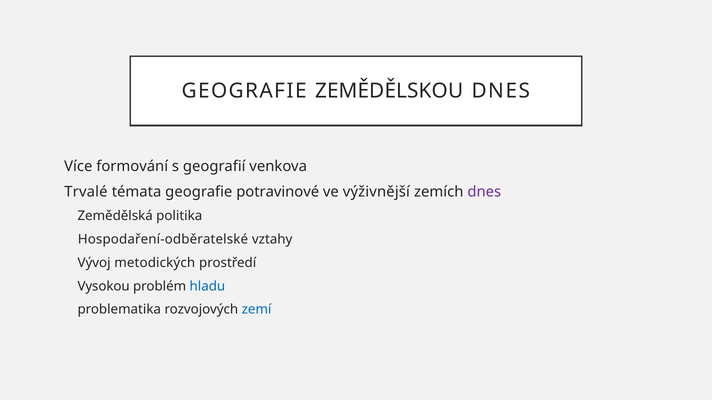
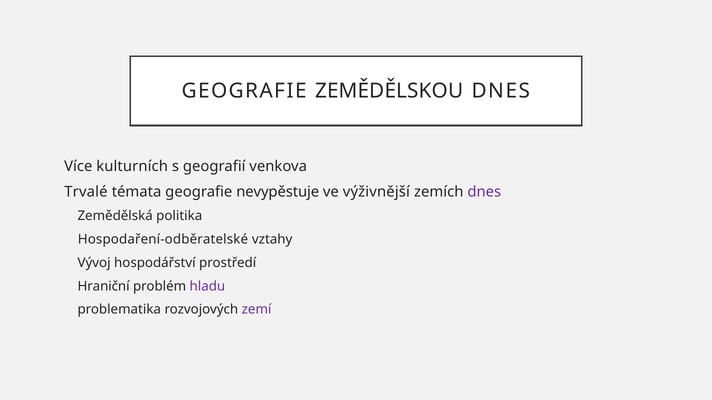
formování: formování -> kulturních (132, 167)
potravinové: potravinové -> nevypěstuje (278, 192)
metodických: metodických -> hospodářství (155, 263)
Vysokou: Vysokou -> Hraniční (104, 286)
hladu colour: blue -> purple (207, 286)
zemí colour: blue -> purple (257, 310)
